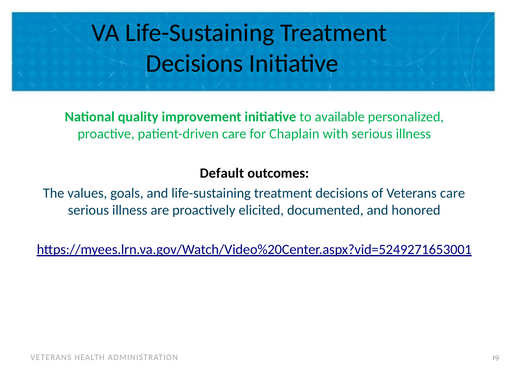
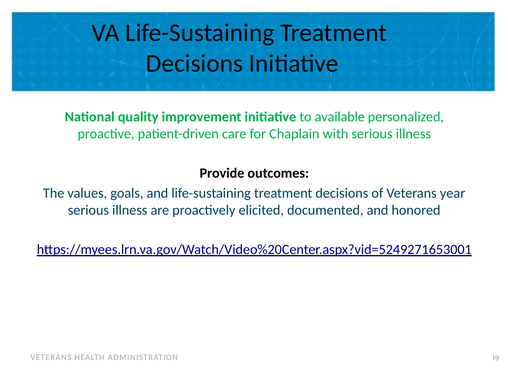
Default: Default -> Provide (222, 173)
Veterans care: care -> year (453, 193)
